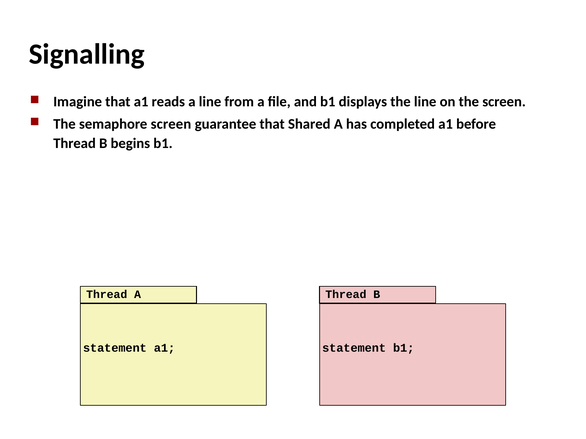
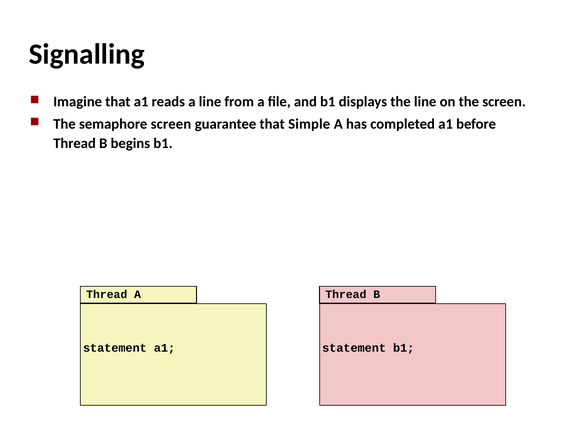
Shared: Shared -> Simple (309, 124)
